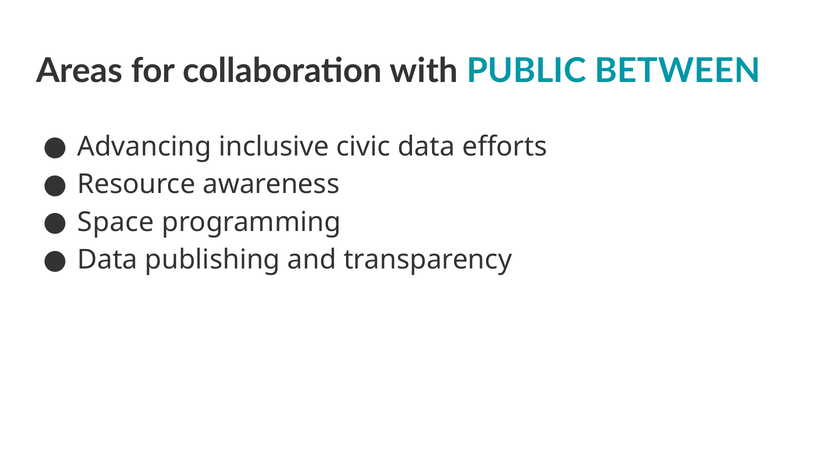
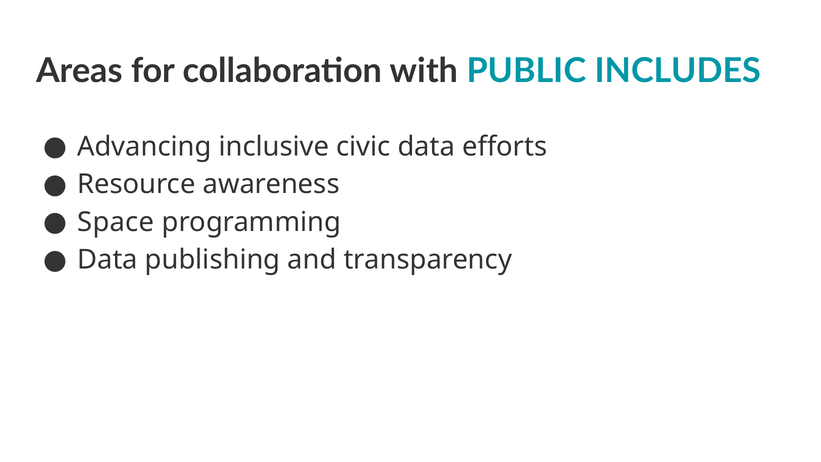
BETWEEN: BETWEEN -> INCLUDES (678, 71)
